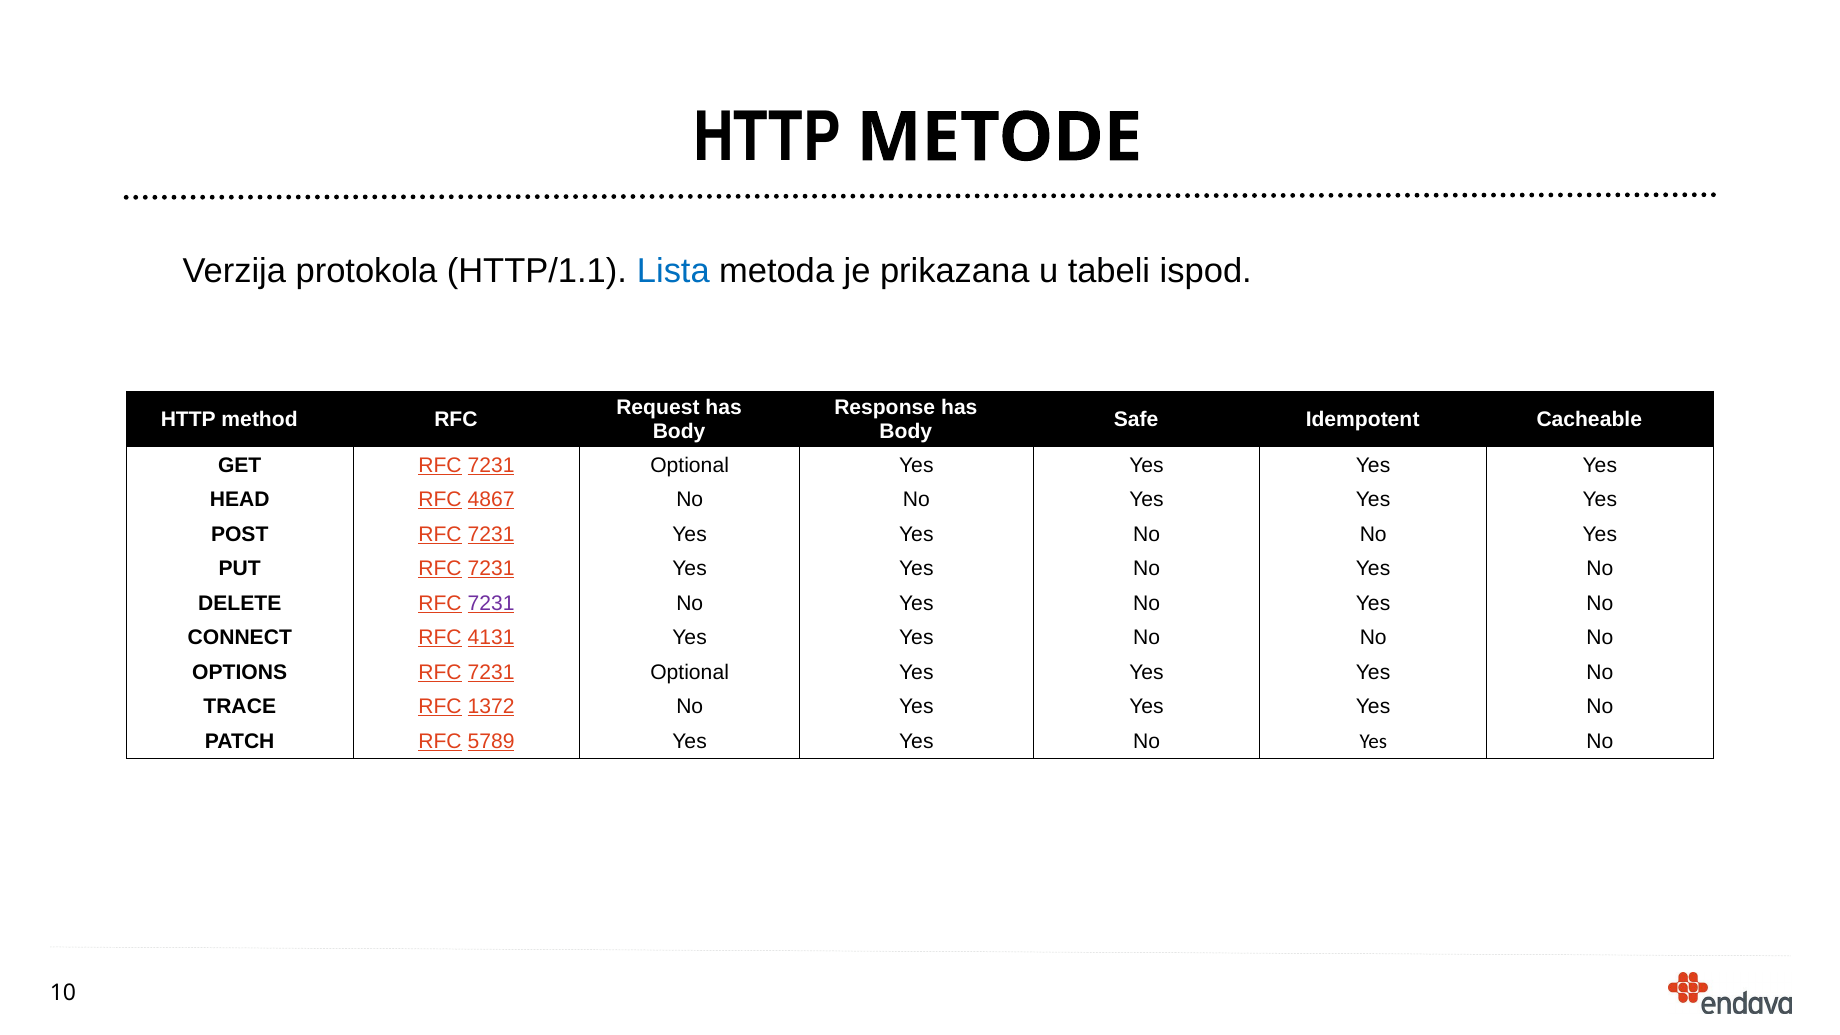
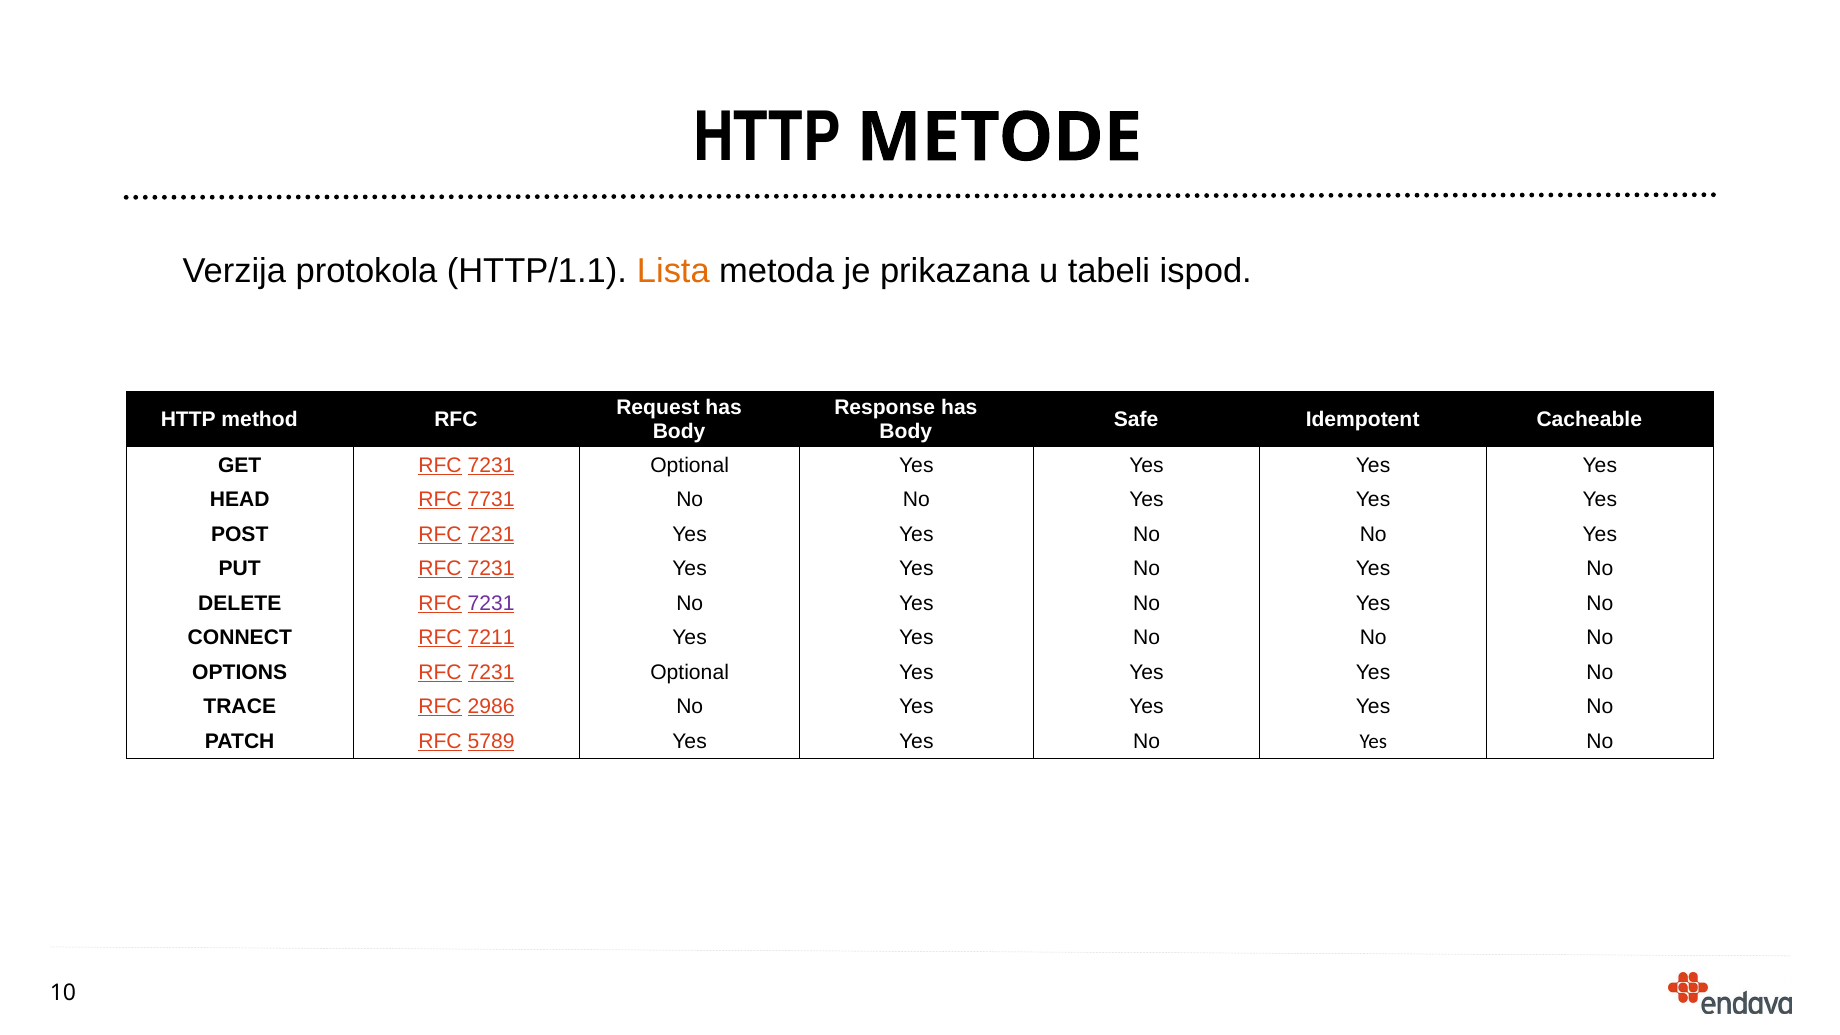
Lista colour: blue -> orange (673, 271)
4867: 4867 -> 7731 (491, 500)
4131: 4131 -> 7211 (491, 638)
1372: 1372 -> 2986 (491, 707)
